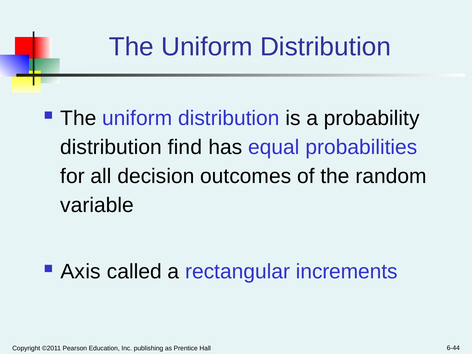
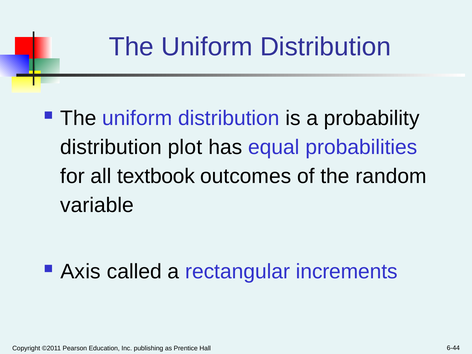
find: find -> plot (185, 147)
decision: decision -> textbook (156, 176)
